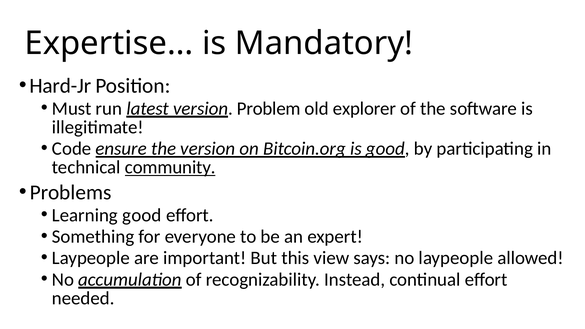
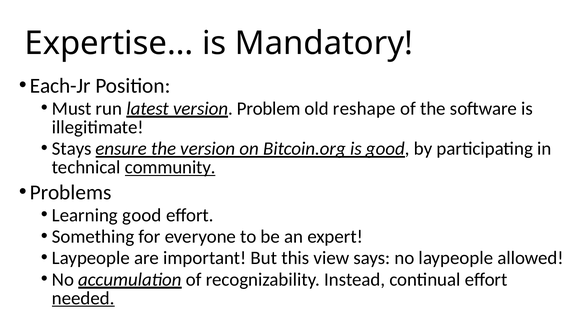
Hard-Jr: Hard-Jr -> Each-Jr (60, 86)
explorer: explorer -> reshape (364, 109)
Code: Code -> Stays (72, 149)
needed underline: none -> present (83, 298)
